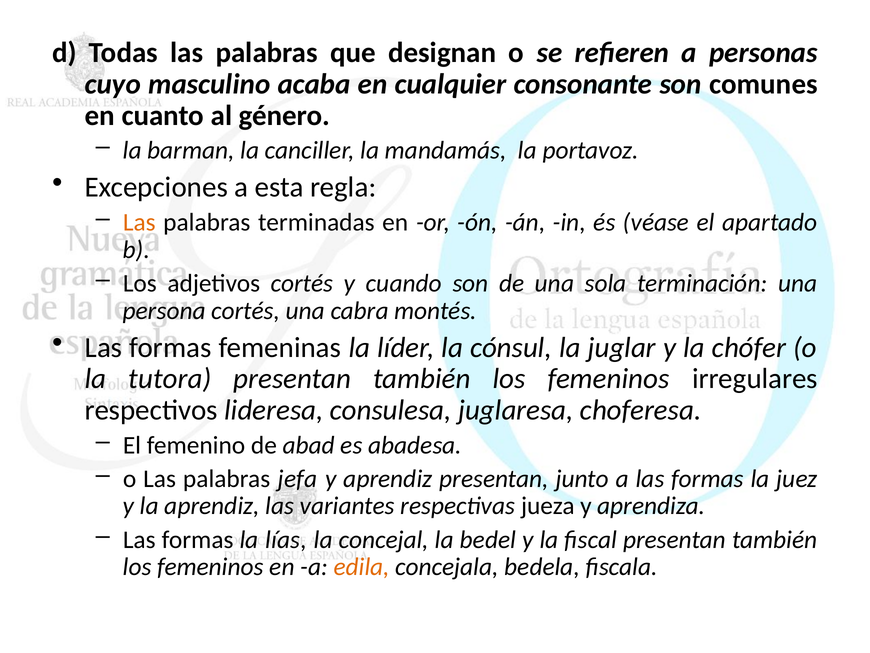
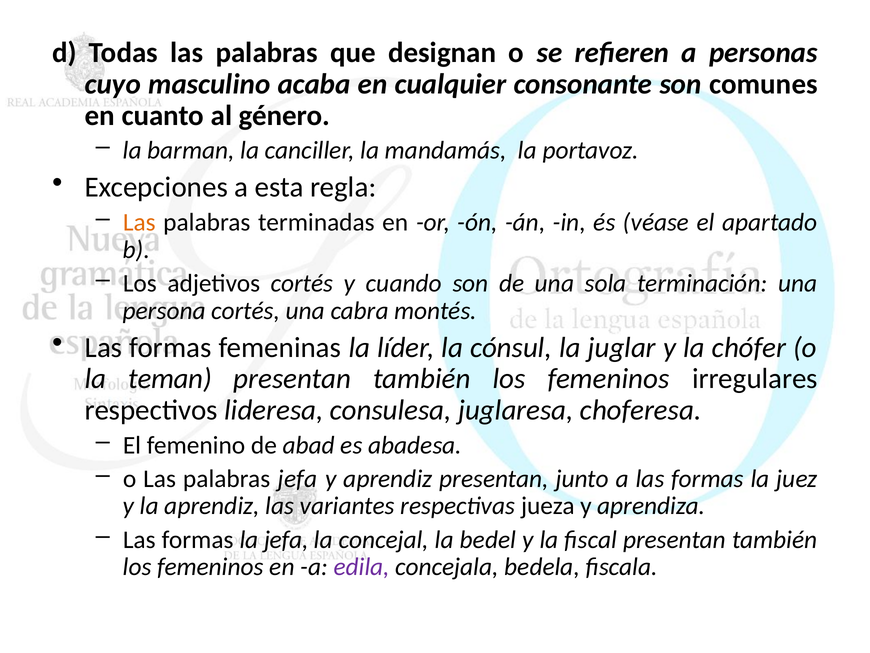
tutora: tutora -> teman (170, 379)
la lías: lías -> jefa (286, 539)
edila colour: orange -> purple (362, 567)
